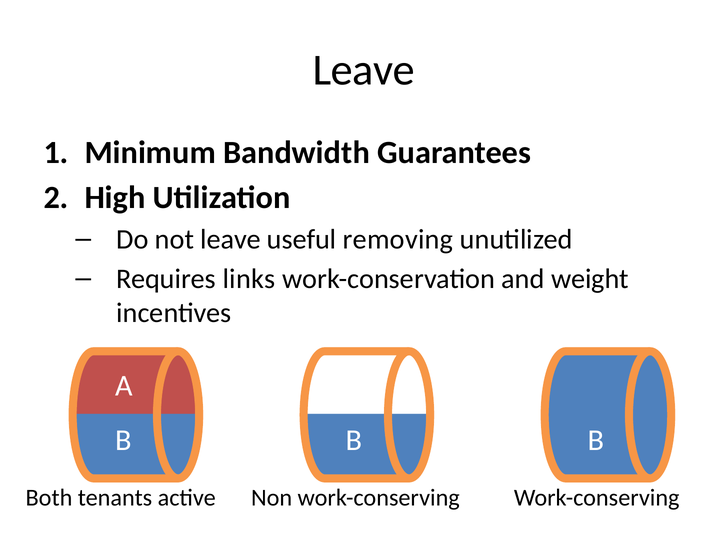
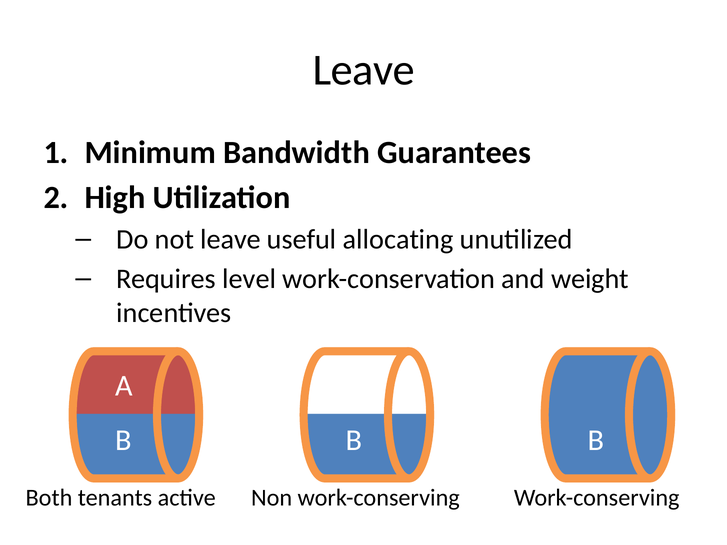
removing: removing -> allocating (398, 240)
links: links -> level (249, 279)
